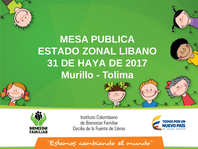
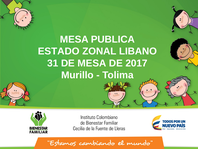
DE HAYA: HAYA -> MESA (92, 63)
